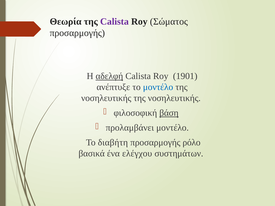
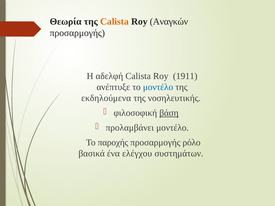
Calista colour: purple -> orange (114, 22)
Σώματος: Σώματος -> Αναγκών (169, 22)
αδελφή underline: present -> none (109, 76)
1901: 1901 -> 1911 (185, 76)
νοσηλευτικής: νοσηλευτικής -> εκδηλούμενα (106, 98)
διαβήτη: διαβήτη -> παροχής (113, 143)
